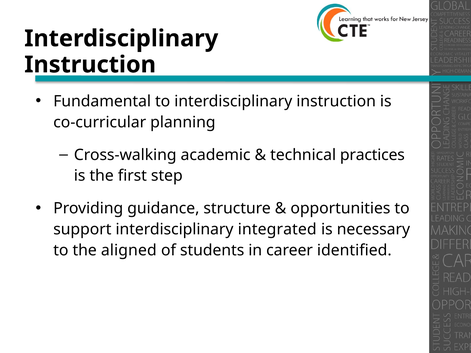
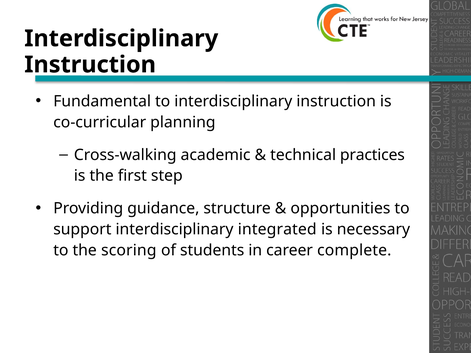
aligned: aligned -> scoring (129, 250)
identified: identified -> complete (354, 250)
